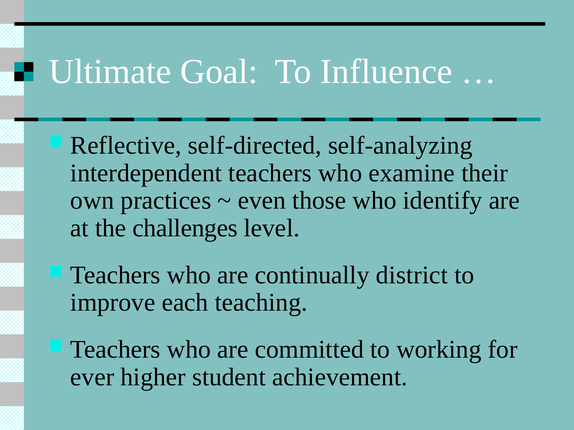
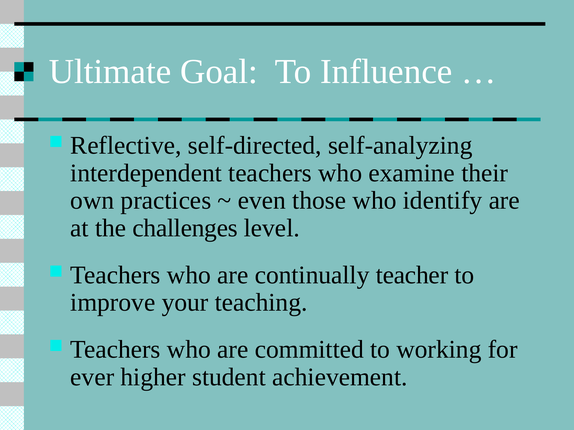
district: district -> teacher (412, 275)
each: each -> your (185, 303)
